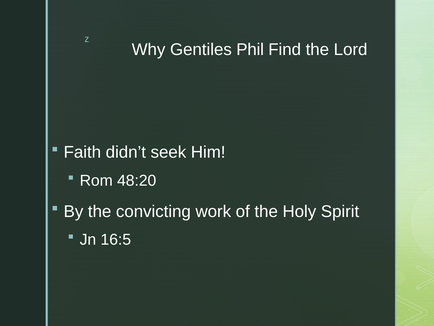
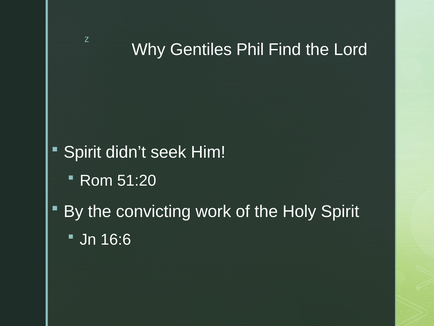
Faith: Faith -> Spirit (82, 152)
48:20: 48:20 -> 51:20 (137, 180)
16:5: 16:5 -> 16:6 (116, 239)
